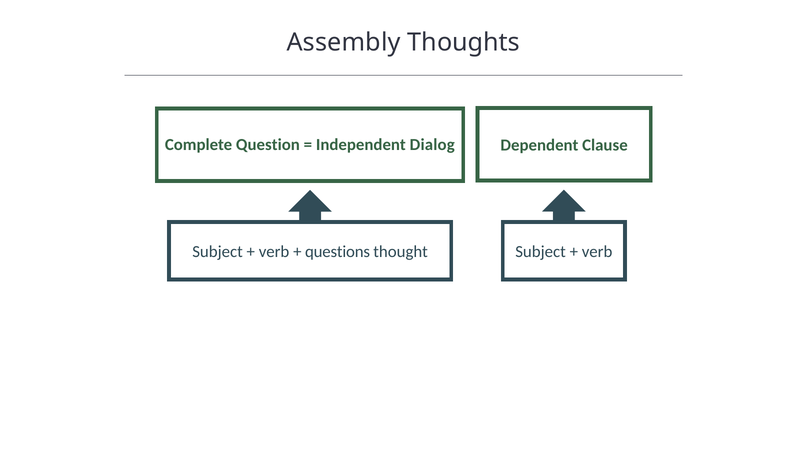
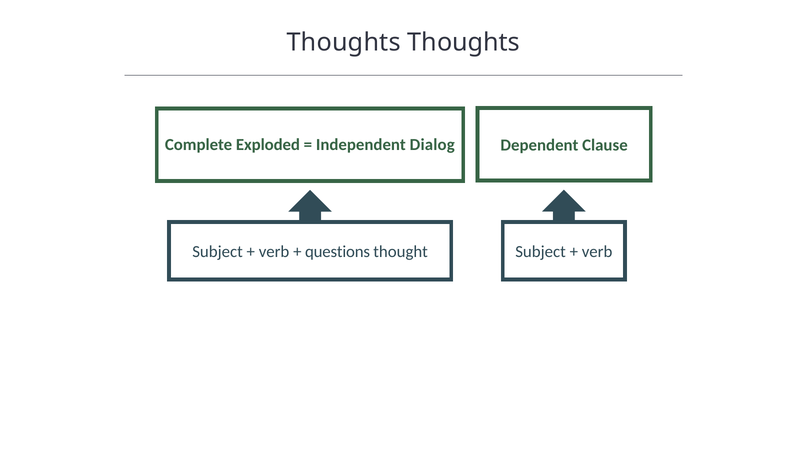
Assembly: Assembly -> Thoughts (344, 42)
Question: Question -> Exploded (268, 145)
